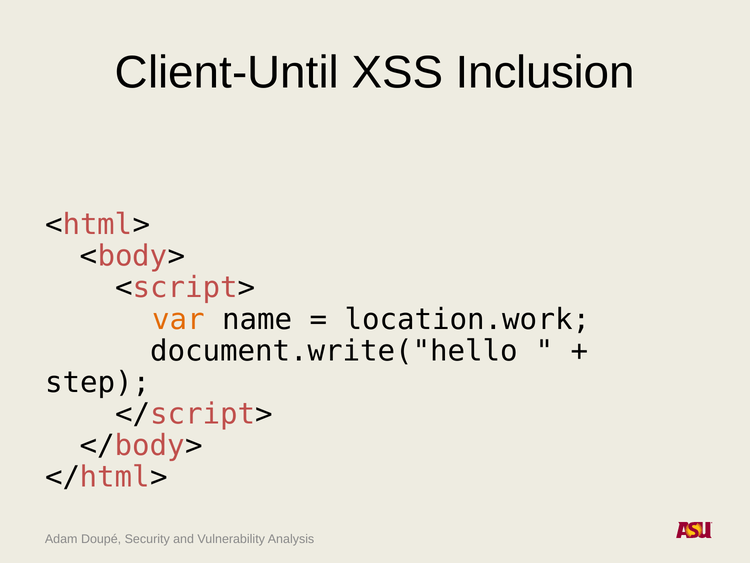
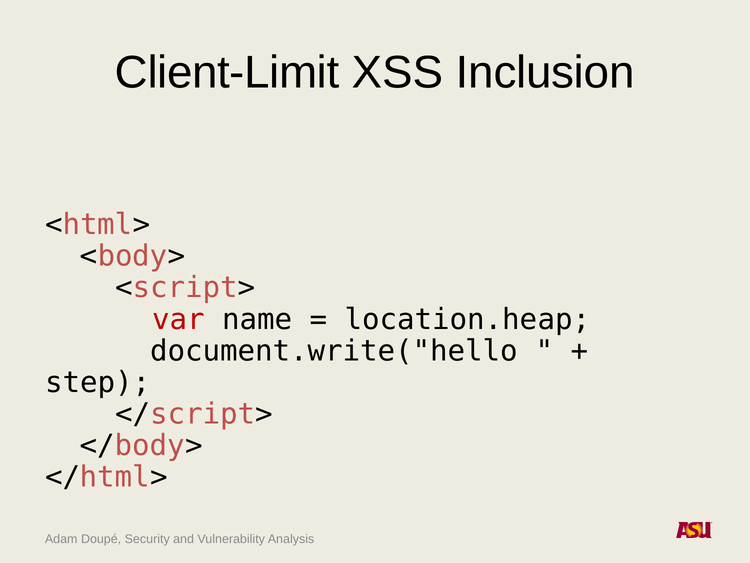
Client-Until: Client-Until -> Client-Limit (227, 73)
var colour: orange -> red (178, 319)
location.work: location.work -> location.heap (467, 319)
